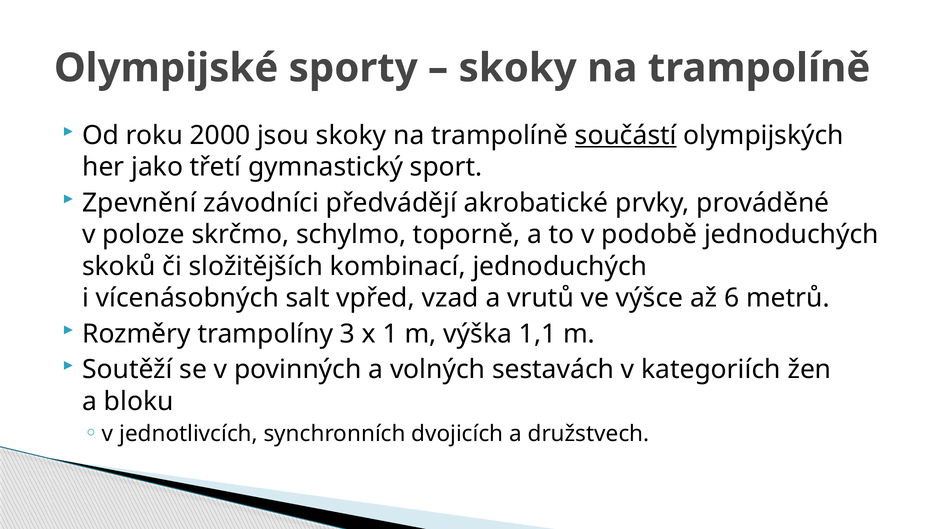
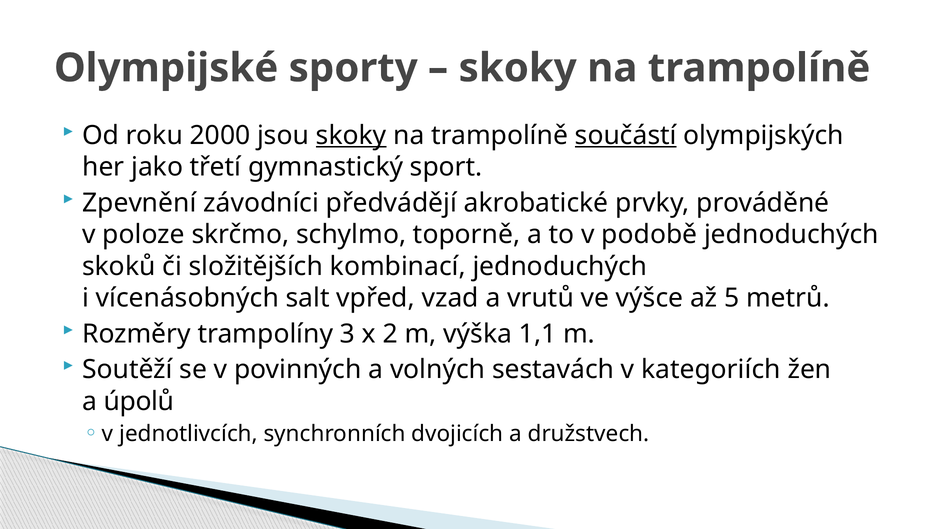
skoky underline: none -> present (351, 136)
6: 6 -> 5 (732, 298)
1: 1 -> 2 (390, 334)
bloku: bloku -> úpolů (139, 402)
